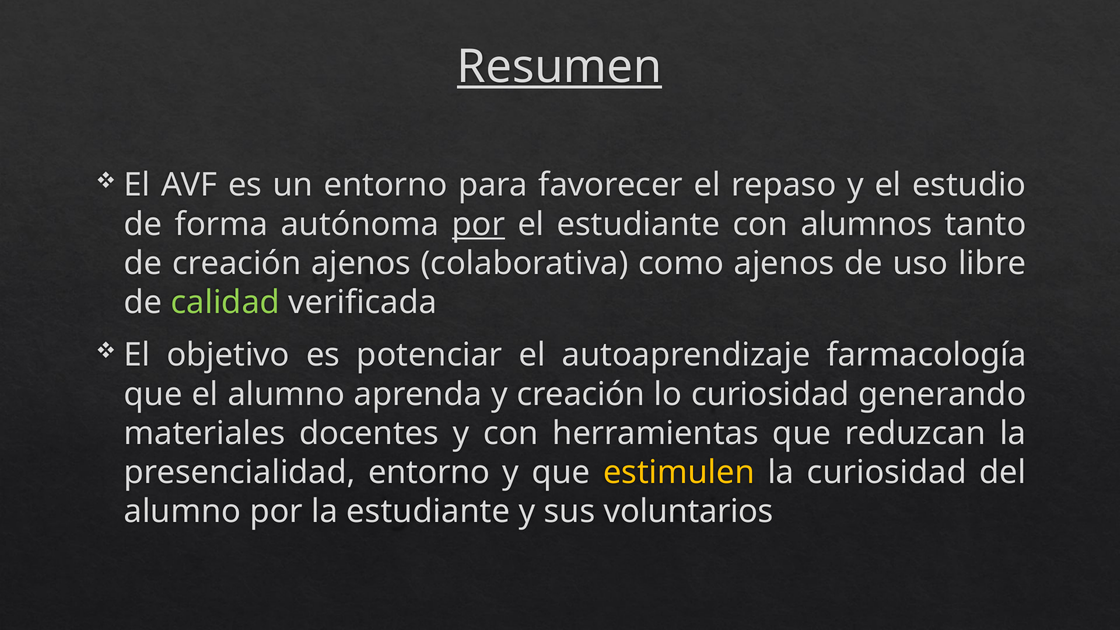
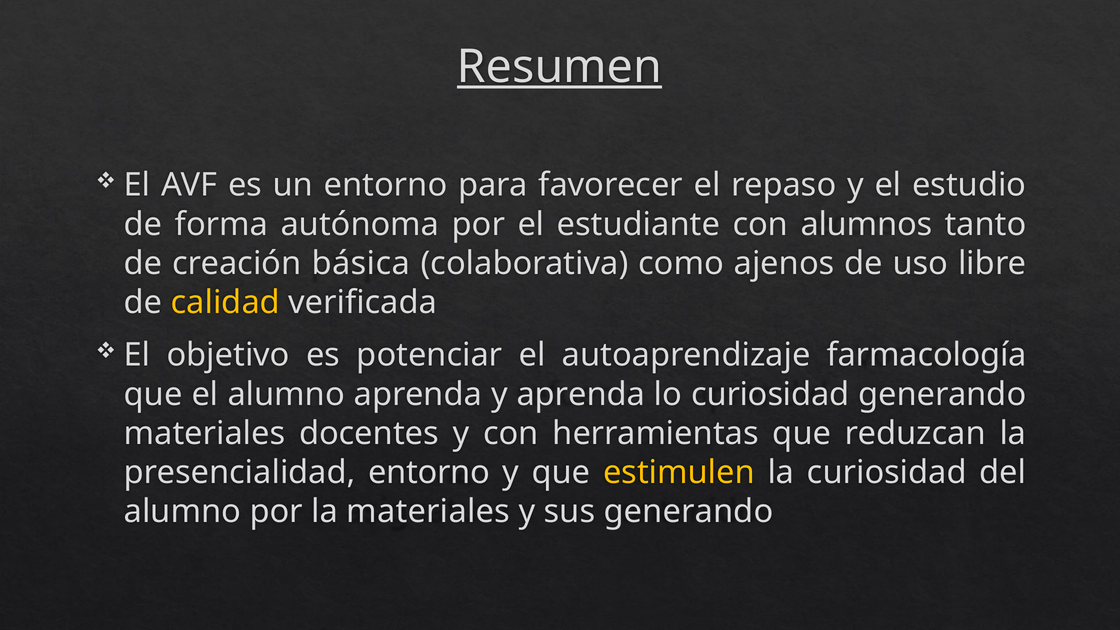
por underline: present -> none (478, 224)
creación ajenos: ajenos -> básica (361, 263)
calidad colour: light green -> yellow (225, 303)
y creación: creación -> aprenda (581, 394)
la estudiante: estudiante -> materiales (428, 512)
sus voluntarios: voluntarios -> generando (688, 512)
